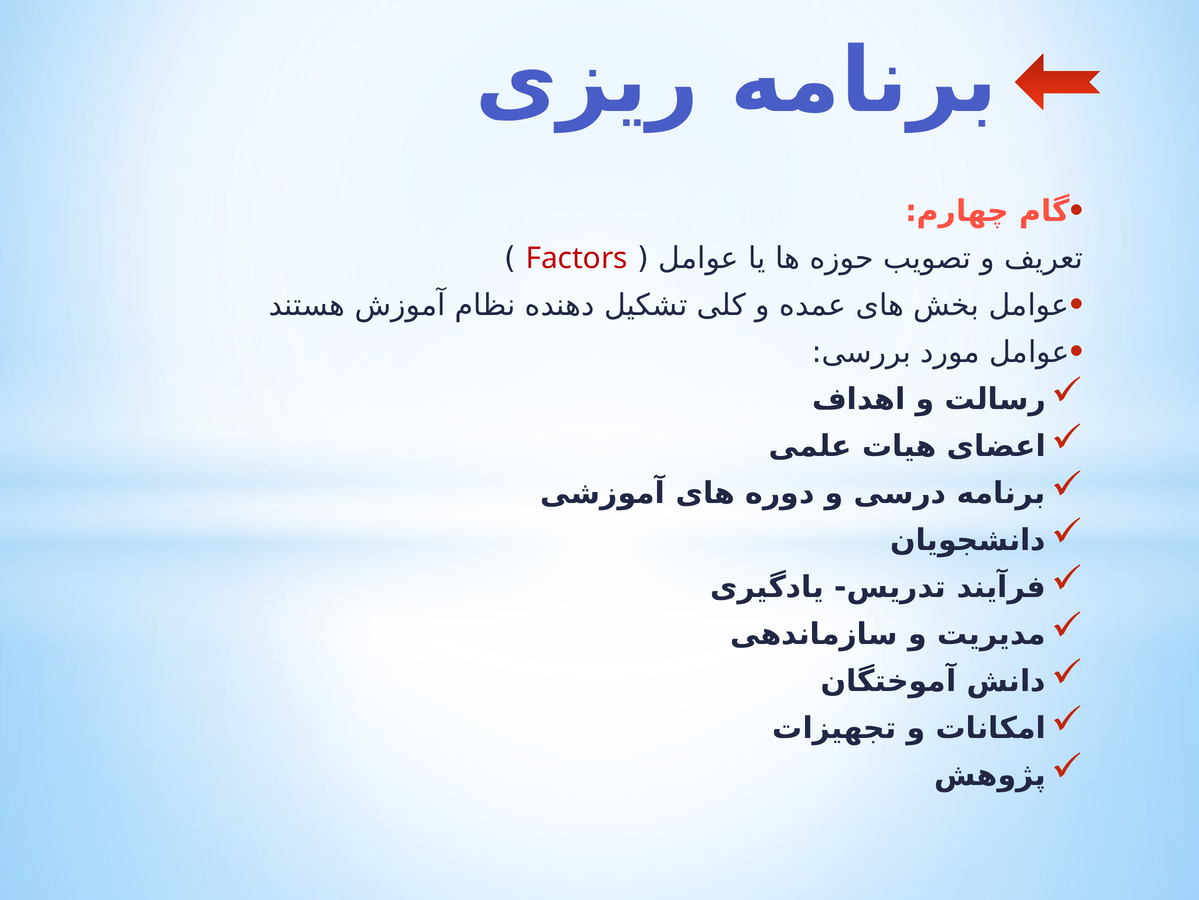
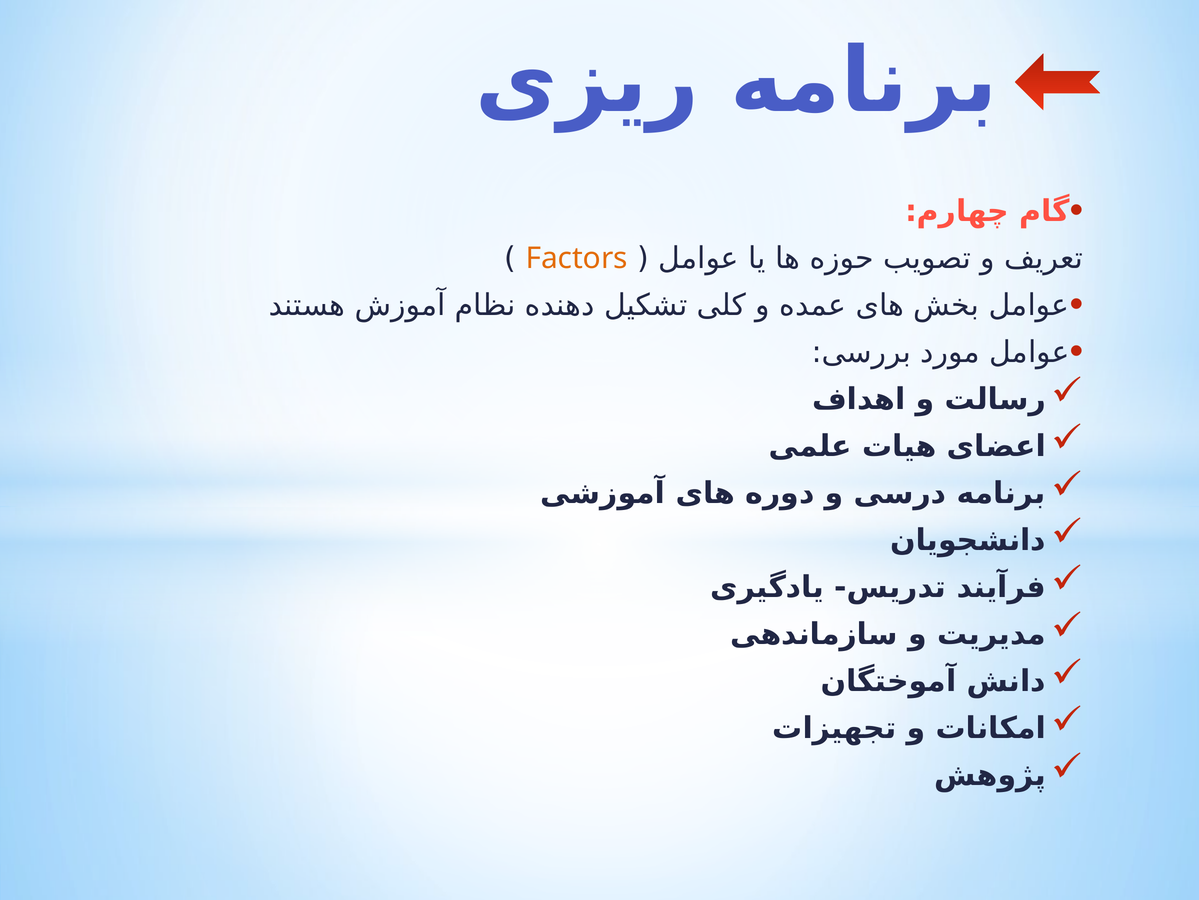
Factors colour: red -> orange (577, 258)
